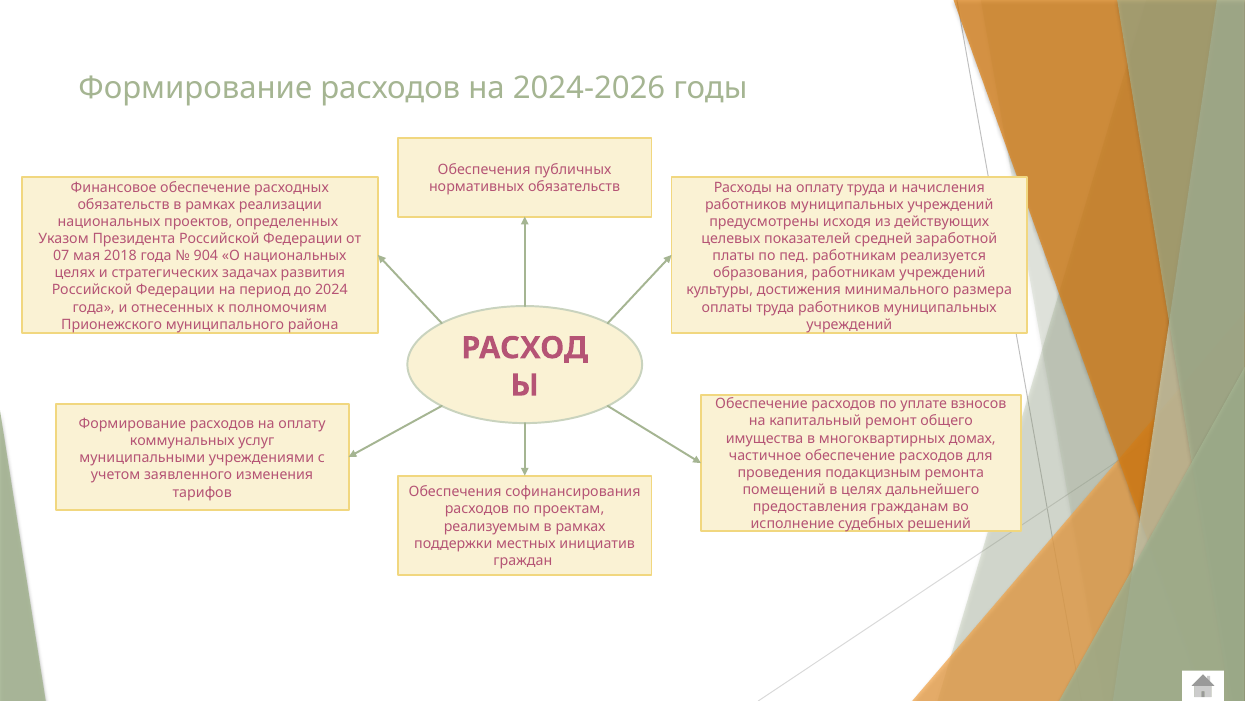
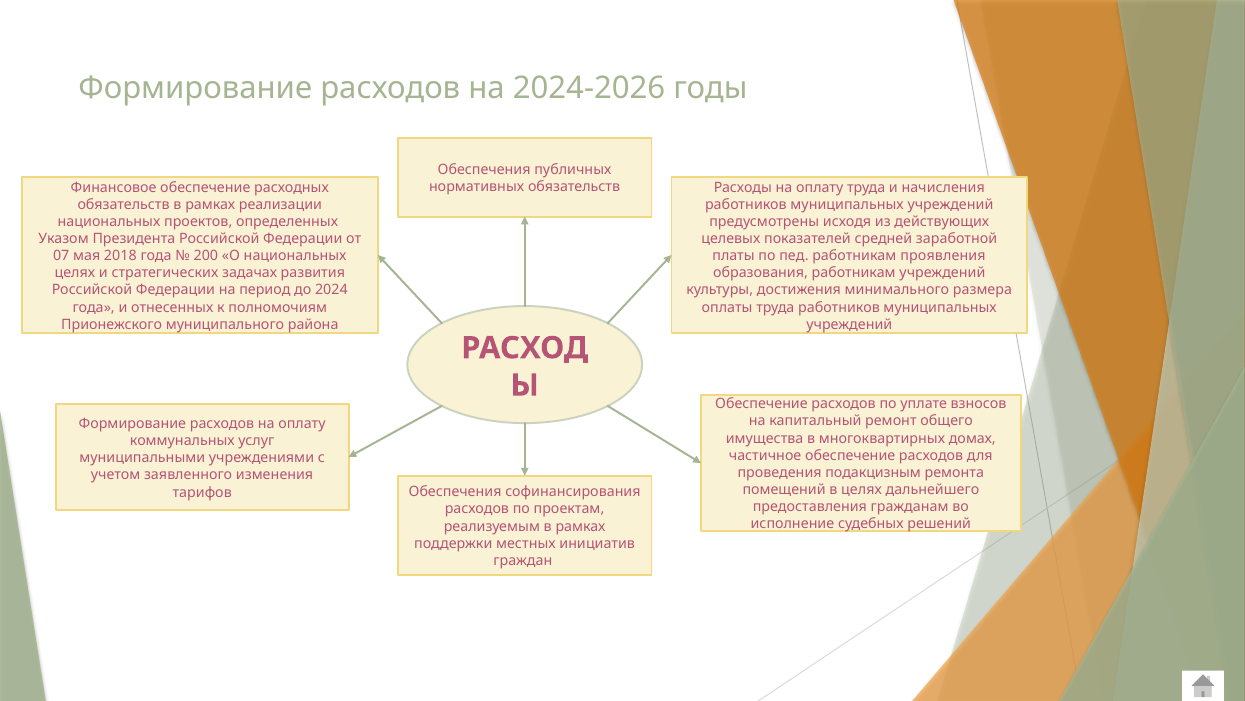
904: 904 -> 200 (206, 256)
реализуется: реализуется -> проявления (943, 256)
